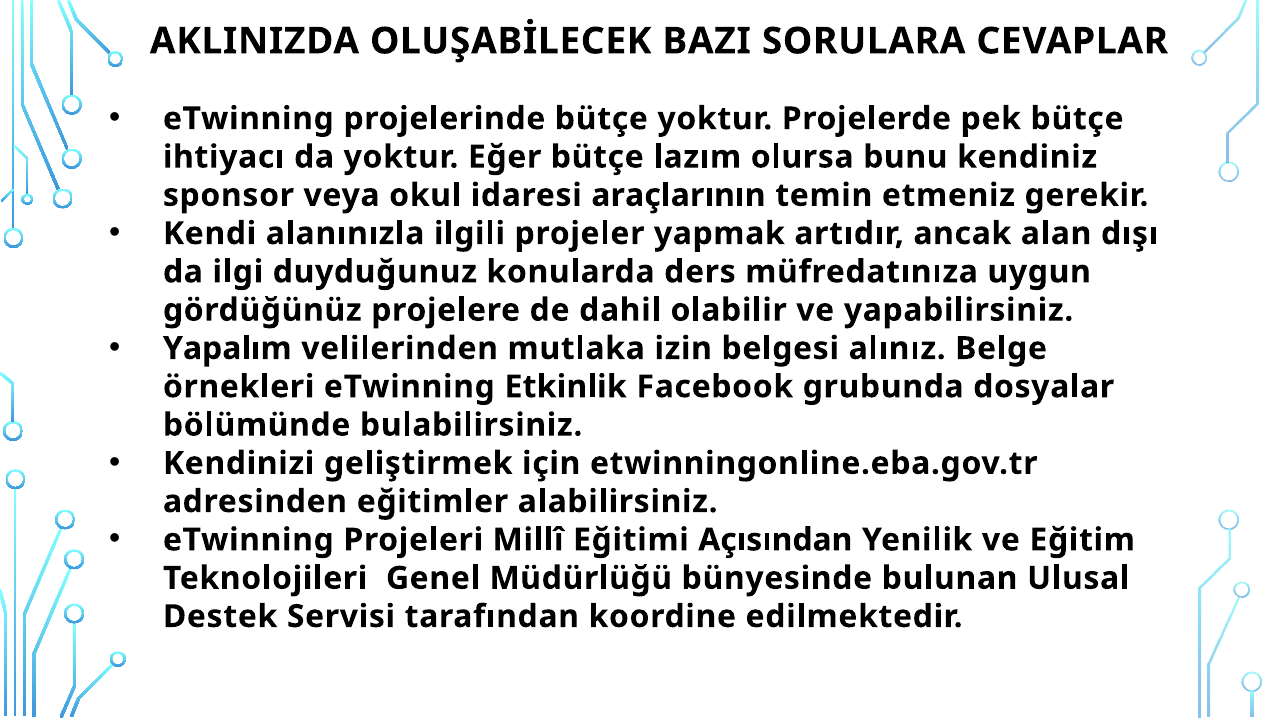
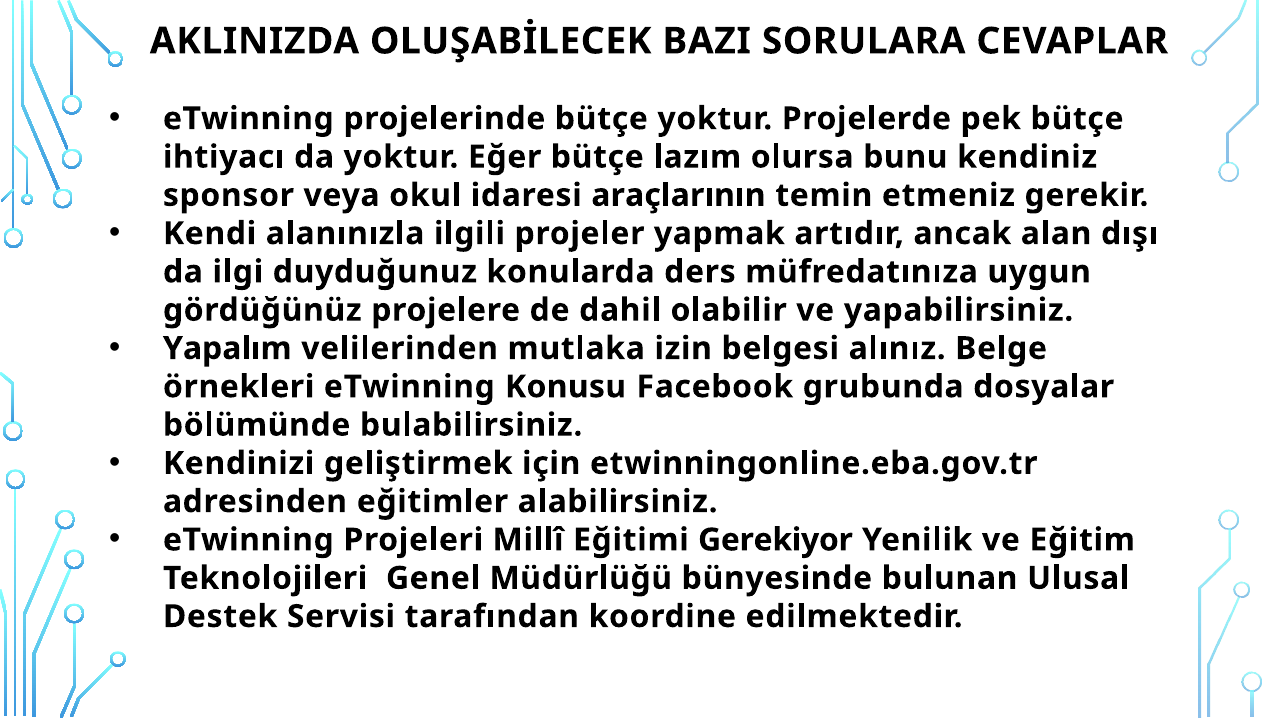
Etkinlik: Etkinlik -> Konusu (566, 387)
Açısından: Açısından -> Gerekiyor (775, 540)
